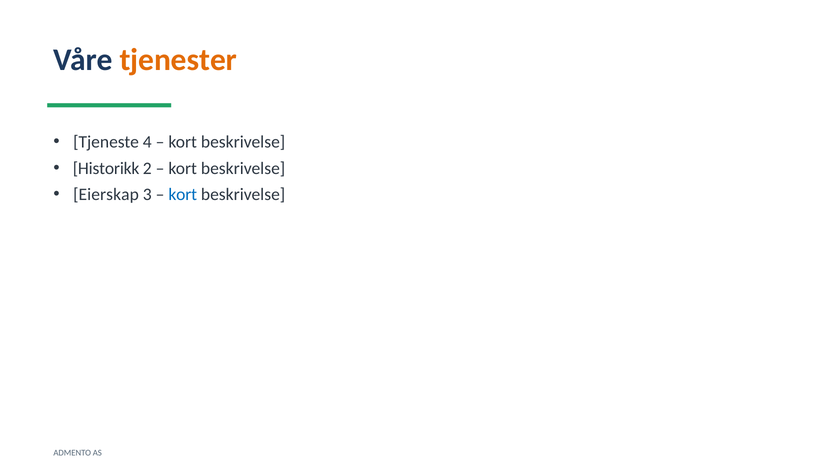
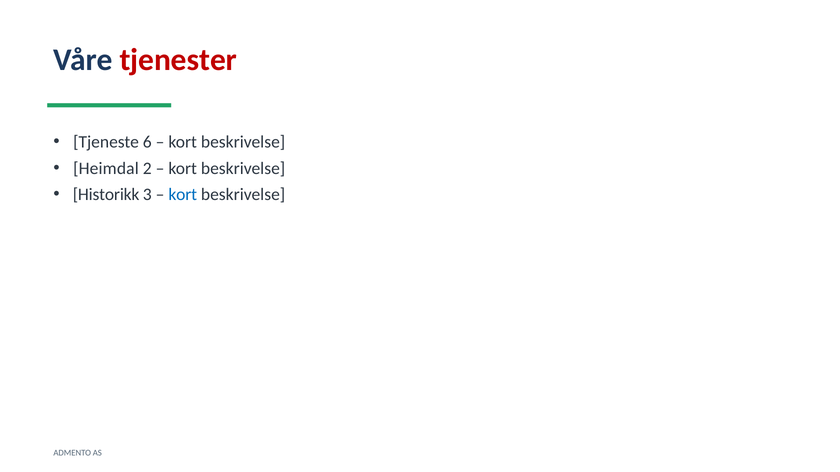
tjenester colour: orange -> red (178, 60)
4: 4 -> 6 (147, 142)
Historikk: Historikk -> Heimdal (106, 169)
Eierskap: Eierskap -> Historikk (106, 195)
